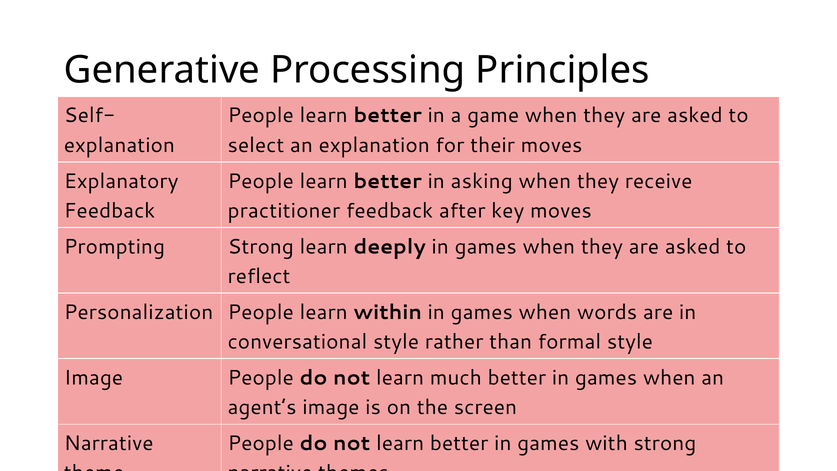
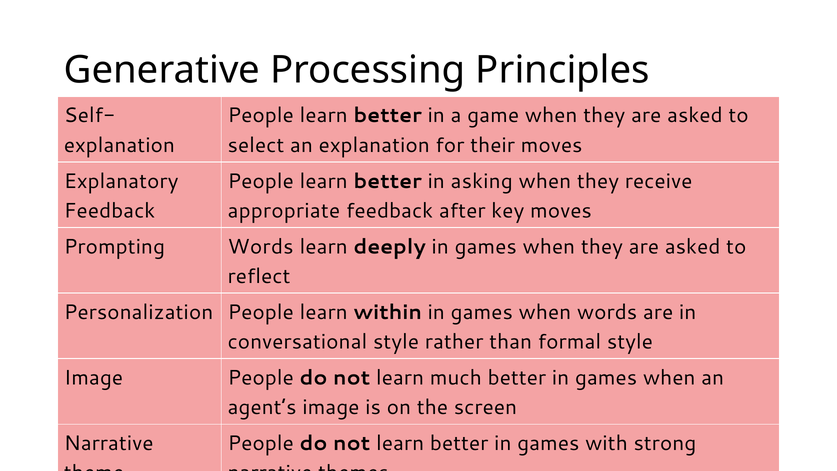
practitioner: practitioner -> appropriate (284, 211)
Prompting Strong: Strong -> Words (261, 247)
